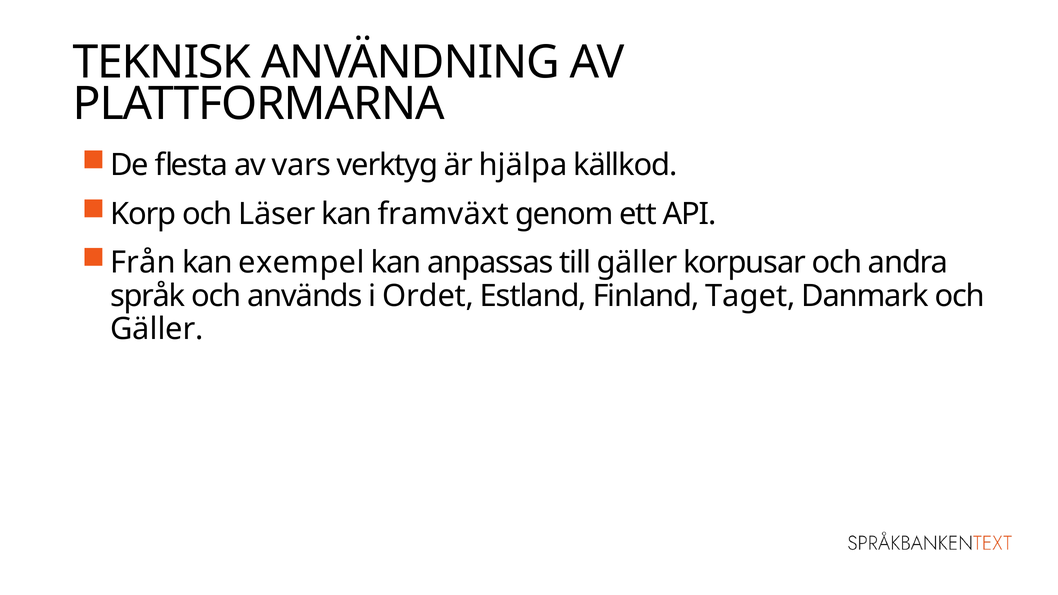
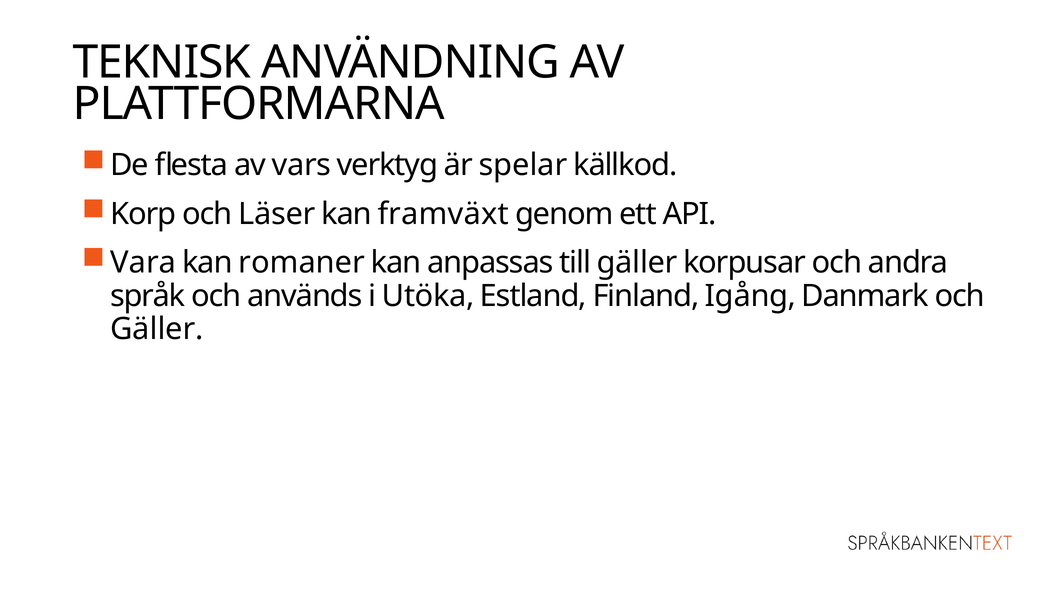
hjälpa: hjälpa -> spelar (523, 165)
Från: Från -> Vara (143, 263)
exempel: exempel -> romaner (302, 263)
Ordet: Ordet -> Utöka (428, 296)
Taget: Taget -> Igång (750, 296)
